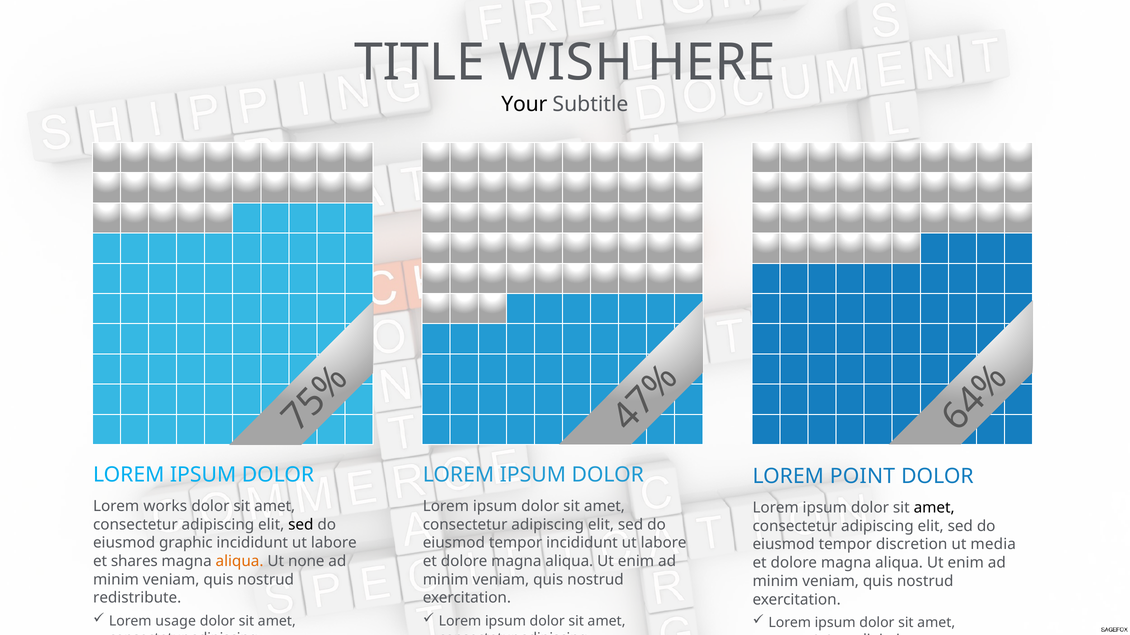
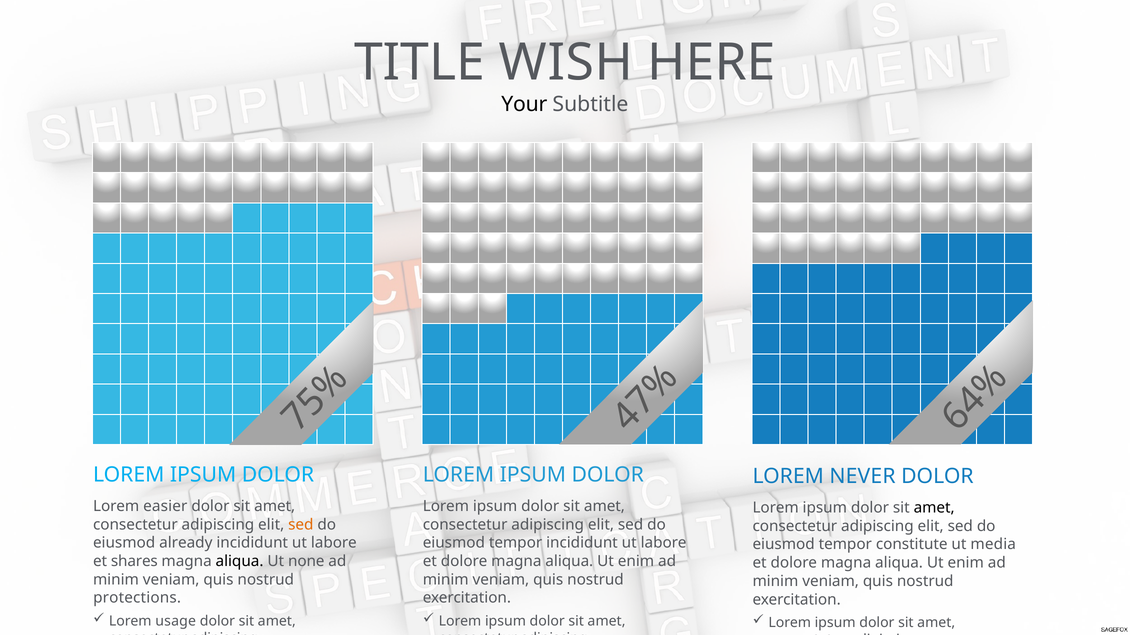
POINT: POINT -> NEVER (862, 477)
works: works -> easier (165, 507)
sed colour: black -> orange (301, 525)
graphic: graphic -> already (186, 543)
discretion: discretion -> constitute (912, 545)
aliqua colour: orange -> black (240, 562)
redistribute: redistribute -> protections (137, 599)
